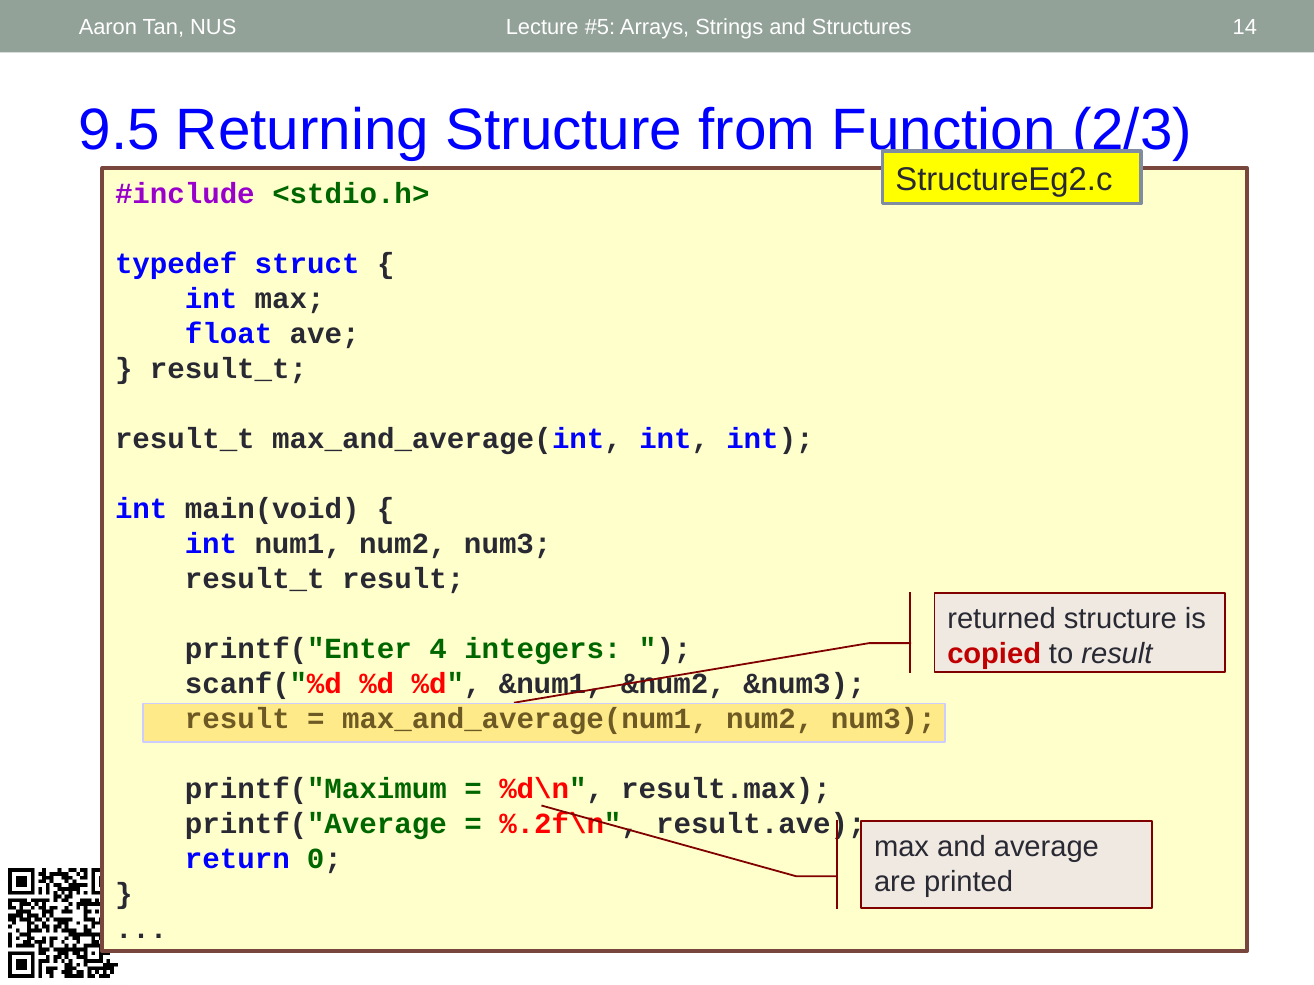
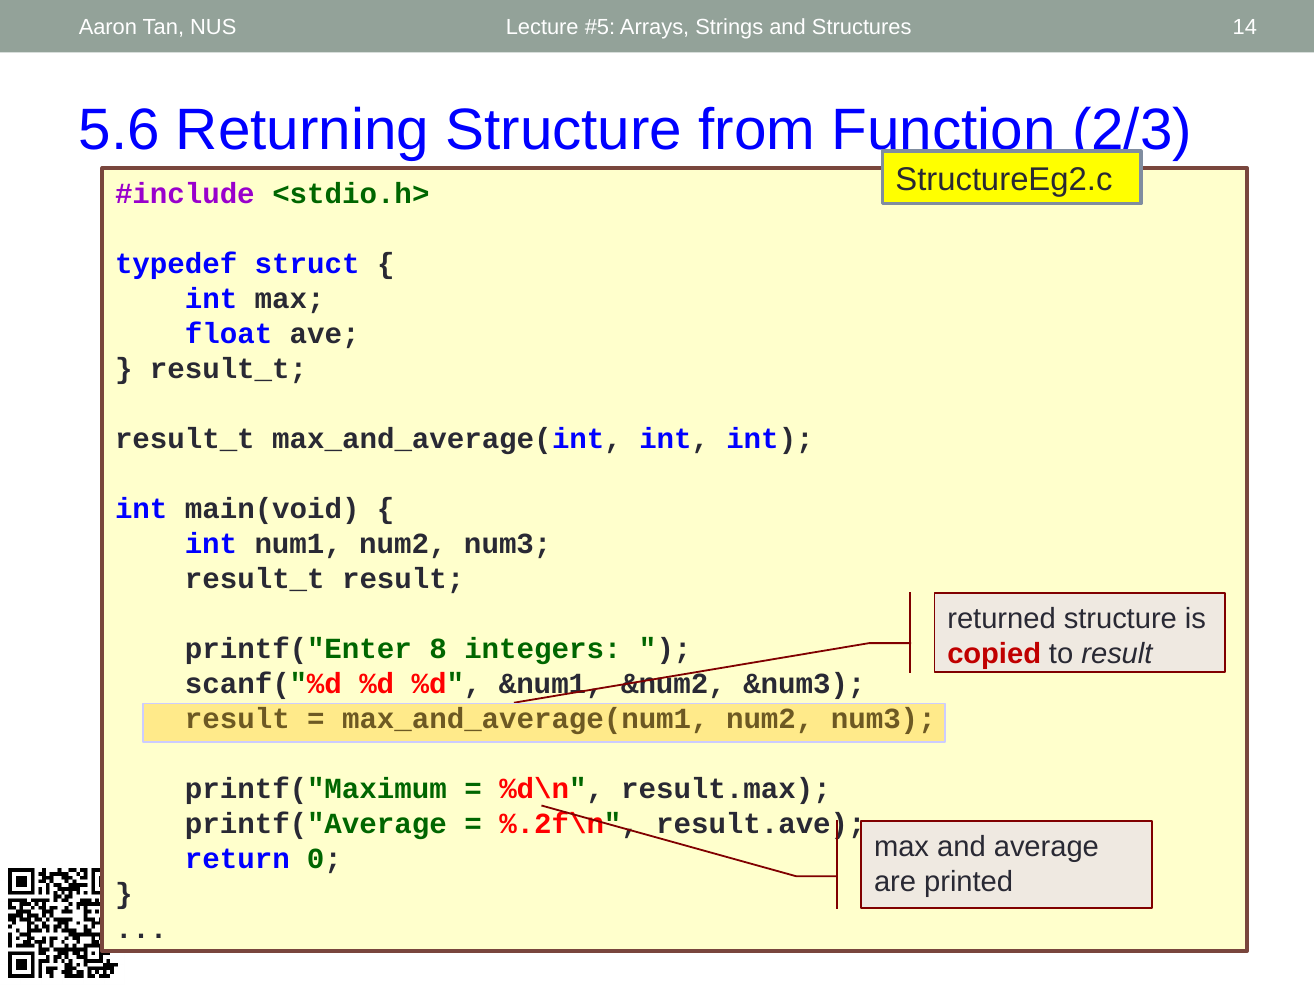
9.5: 9.5 -> 5.6 (119, 130)
4: 4 -> 8 (438, 649)
